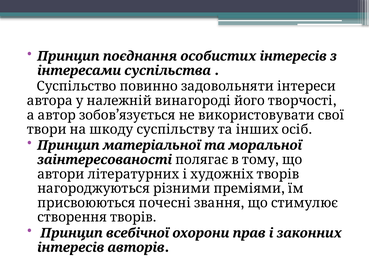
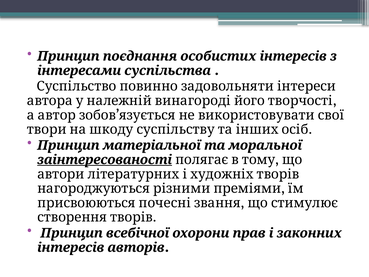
заінтересованості underline: none -> present (105, 160)
